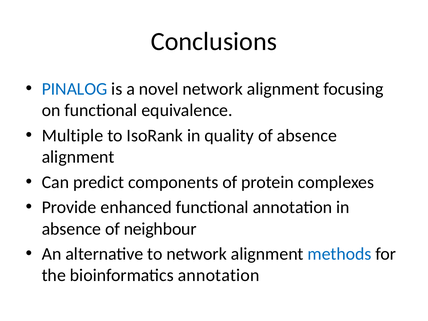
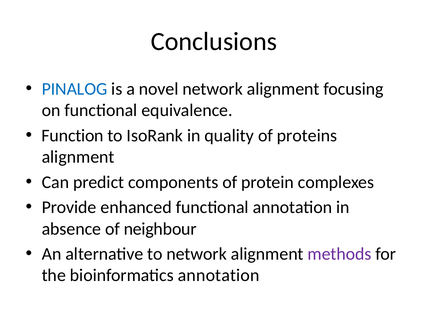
Multiple: Multiple -> Function (73, 136)
of absence: absence -> proteins (307, 136)
methods colour: blue -> purple (340, 254)
